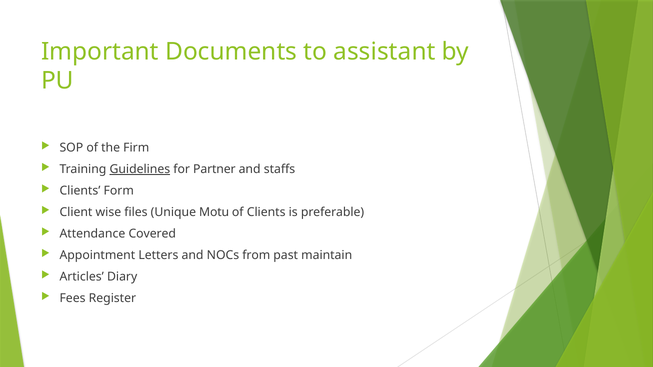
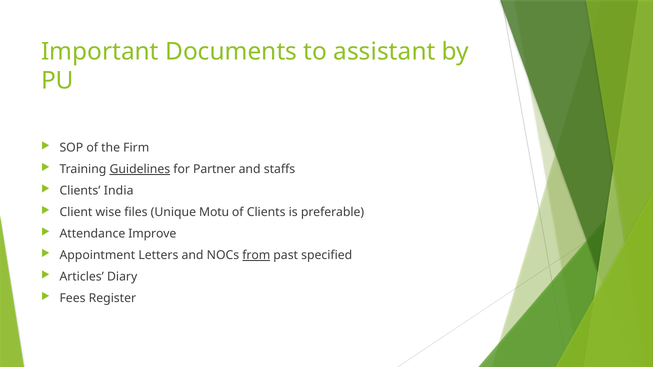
Form: Form -> India (119, 191)
Covered: Covered -> Improve (152, 234)
from underline: none -> present (256, 255)
maintain: maintain -> specified (327, 255)
